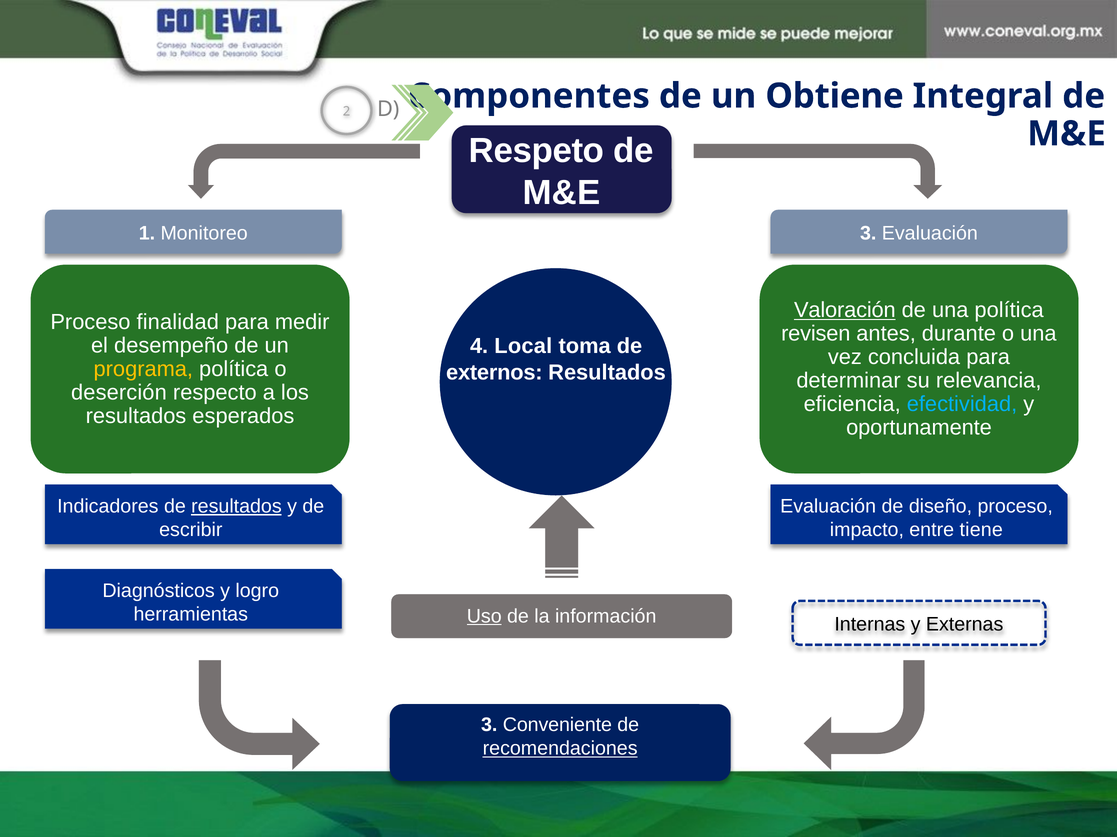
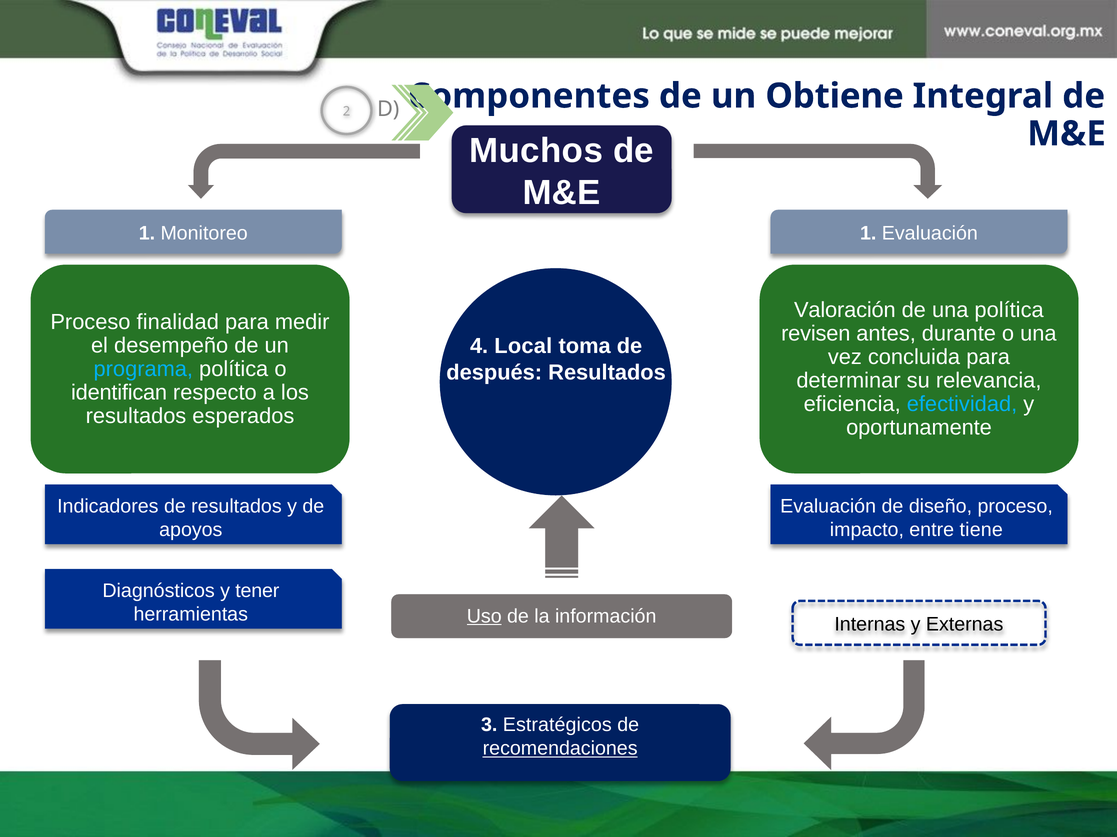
Respeto: Respeto -> Muchos (536, 151)
Monitoreo 3: 3 -> 1 (868, 233)
Valoración underline: present -> none (845, 310)
programa colour: yellow -> light blue (143, 369)
externos: externos -> después (494, 373)
deserción: deserción -> identifican (119, 393)
resultados underline: present -> none (236, 507)
escribir: escribir -> apoyos (191, 530)
logro: logro -> tener (257, 591)
Conveniente: Conveniente -> Estratégicos (557, 726)
